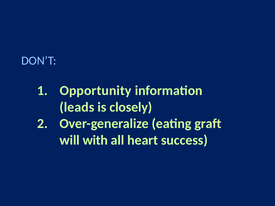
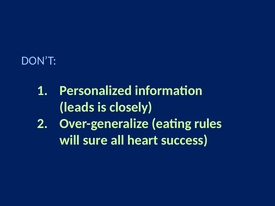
Opportunity: Opportunity -> Personalized (96, 91)
graft: graft -> rules (208, 124)
with: with -> sure (95, 140)
